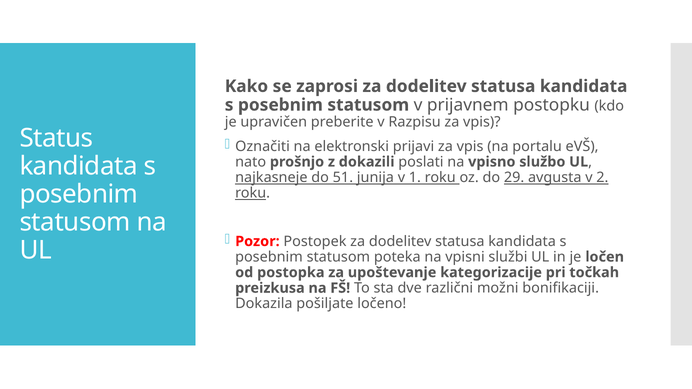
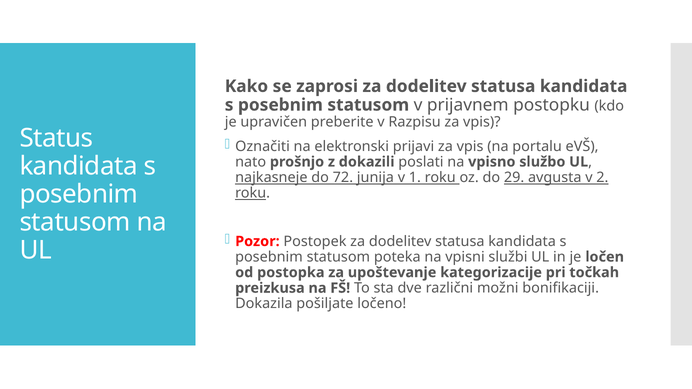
51: 51 -> 72 (343, 177)
